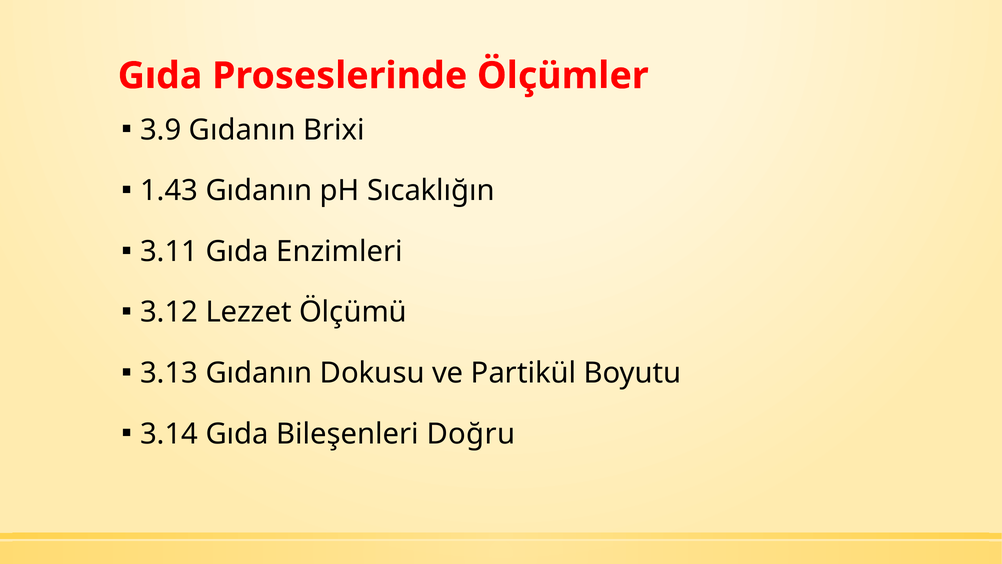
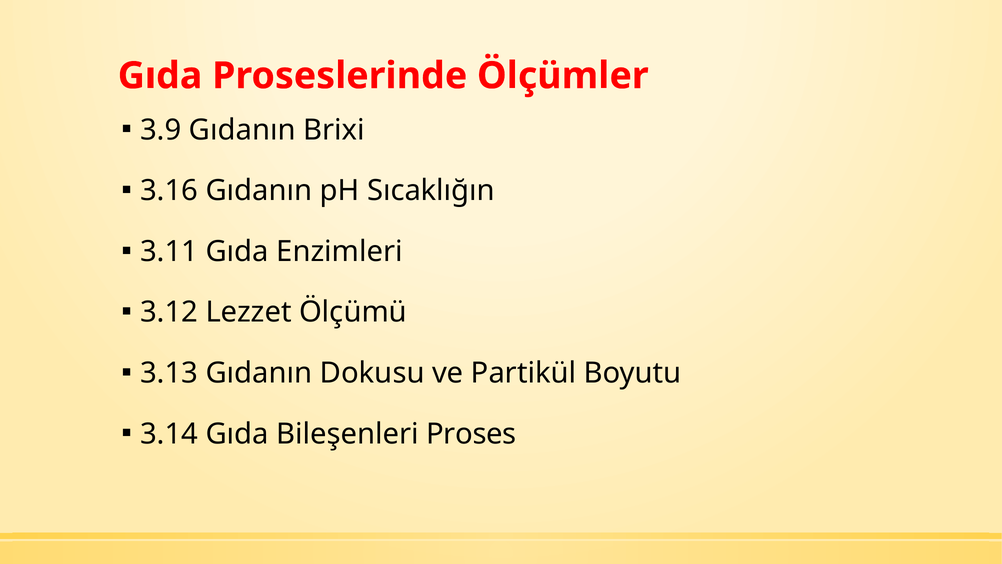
1.43: 1.43 -> 3.16 (169, 191)
Doğru: Doğru -> Proses (471, 434)
